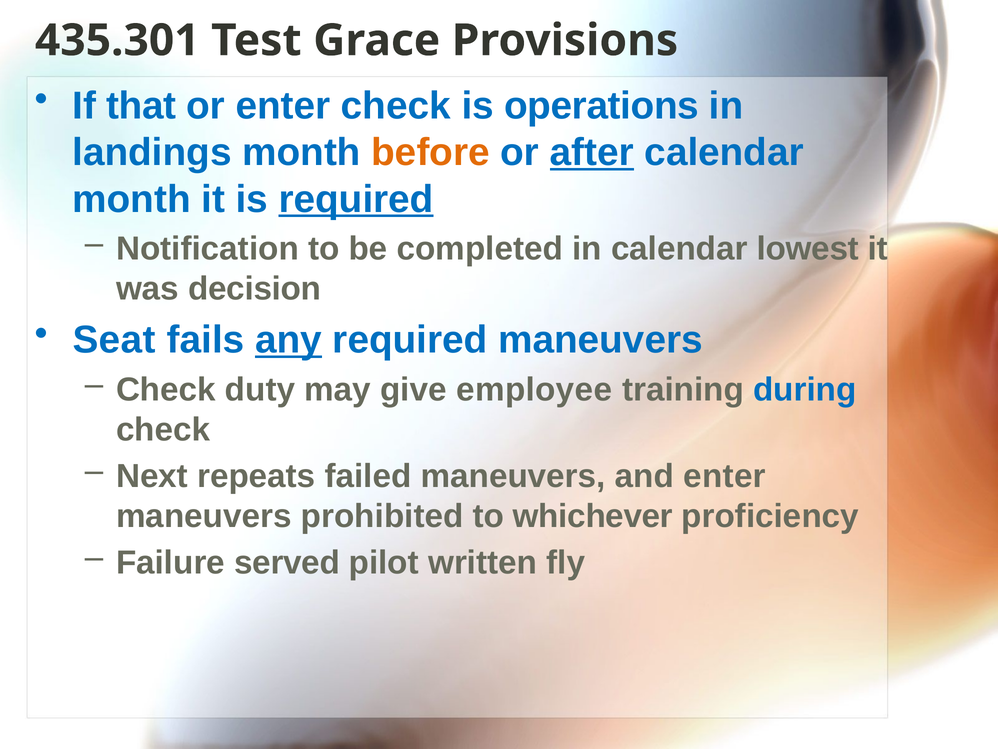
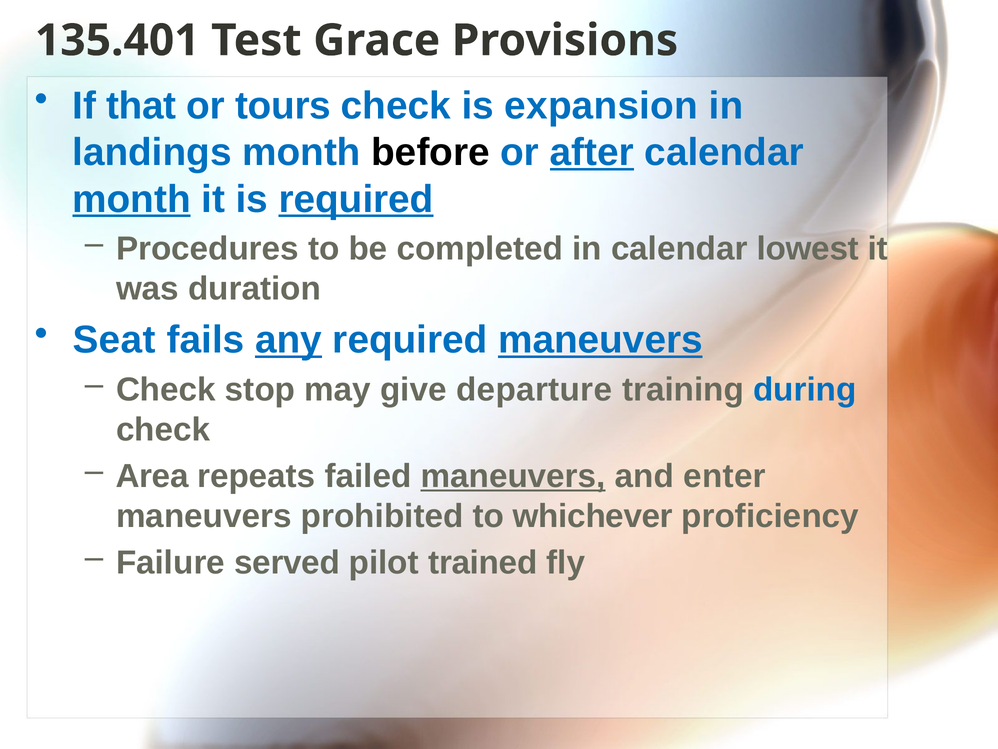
435.301: 435.301 -> 135.401 (117, 40)
or enter: enter -> tours (283, 106)
operations: operations -> expansion (601, 106)
before colour: orange -> black (431, 152)
month underline: none -> present (132, 199)
Notification: Notification -> Procedures (207, 249)
decision: decision -> duration (255, 288)
maneuvers underline: none -> present (600, 340)
duty: duty -> stop (260, 389)
employee: employee -> departure (534, 389)
Next: Next -> Area (152, 476)
maneuvers underline: none -> present (513, 476)
written: written -> trained (483, 562)
